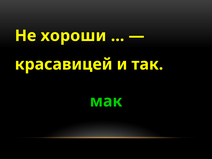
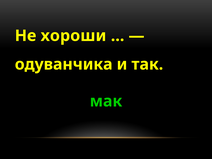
красавицей: красавицей -> одуванчика (64, 64)
